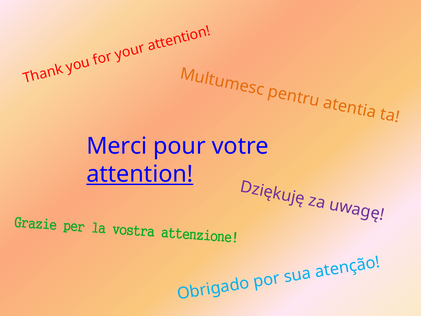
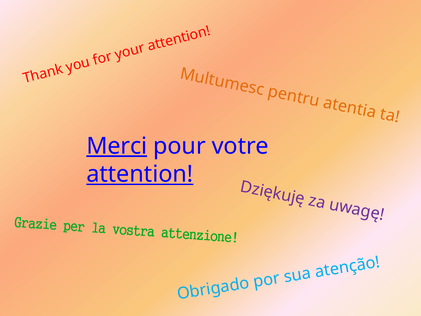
Merci underline: none -> present (117, 146)
